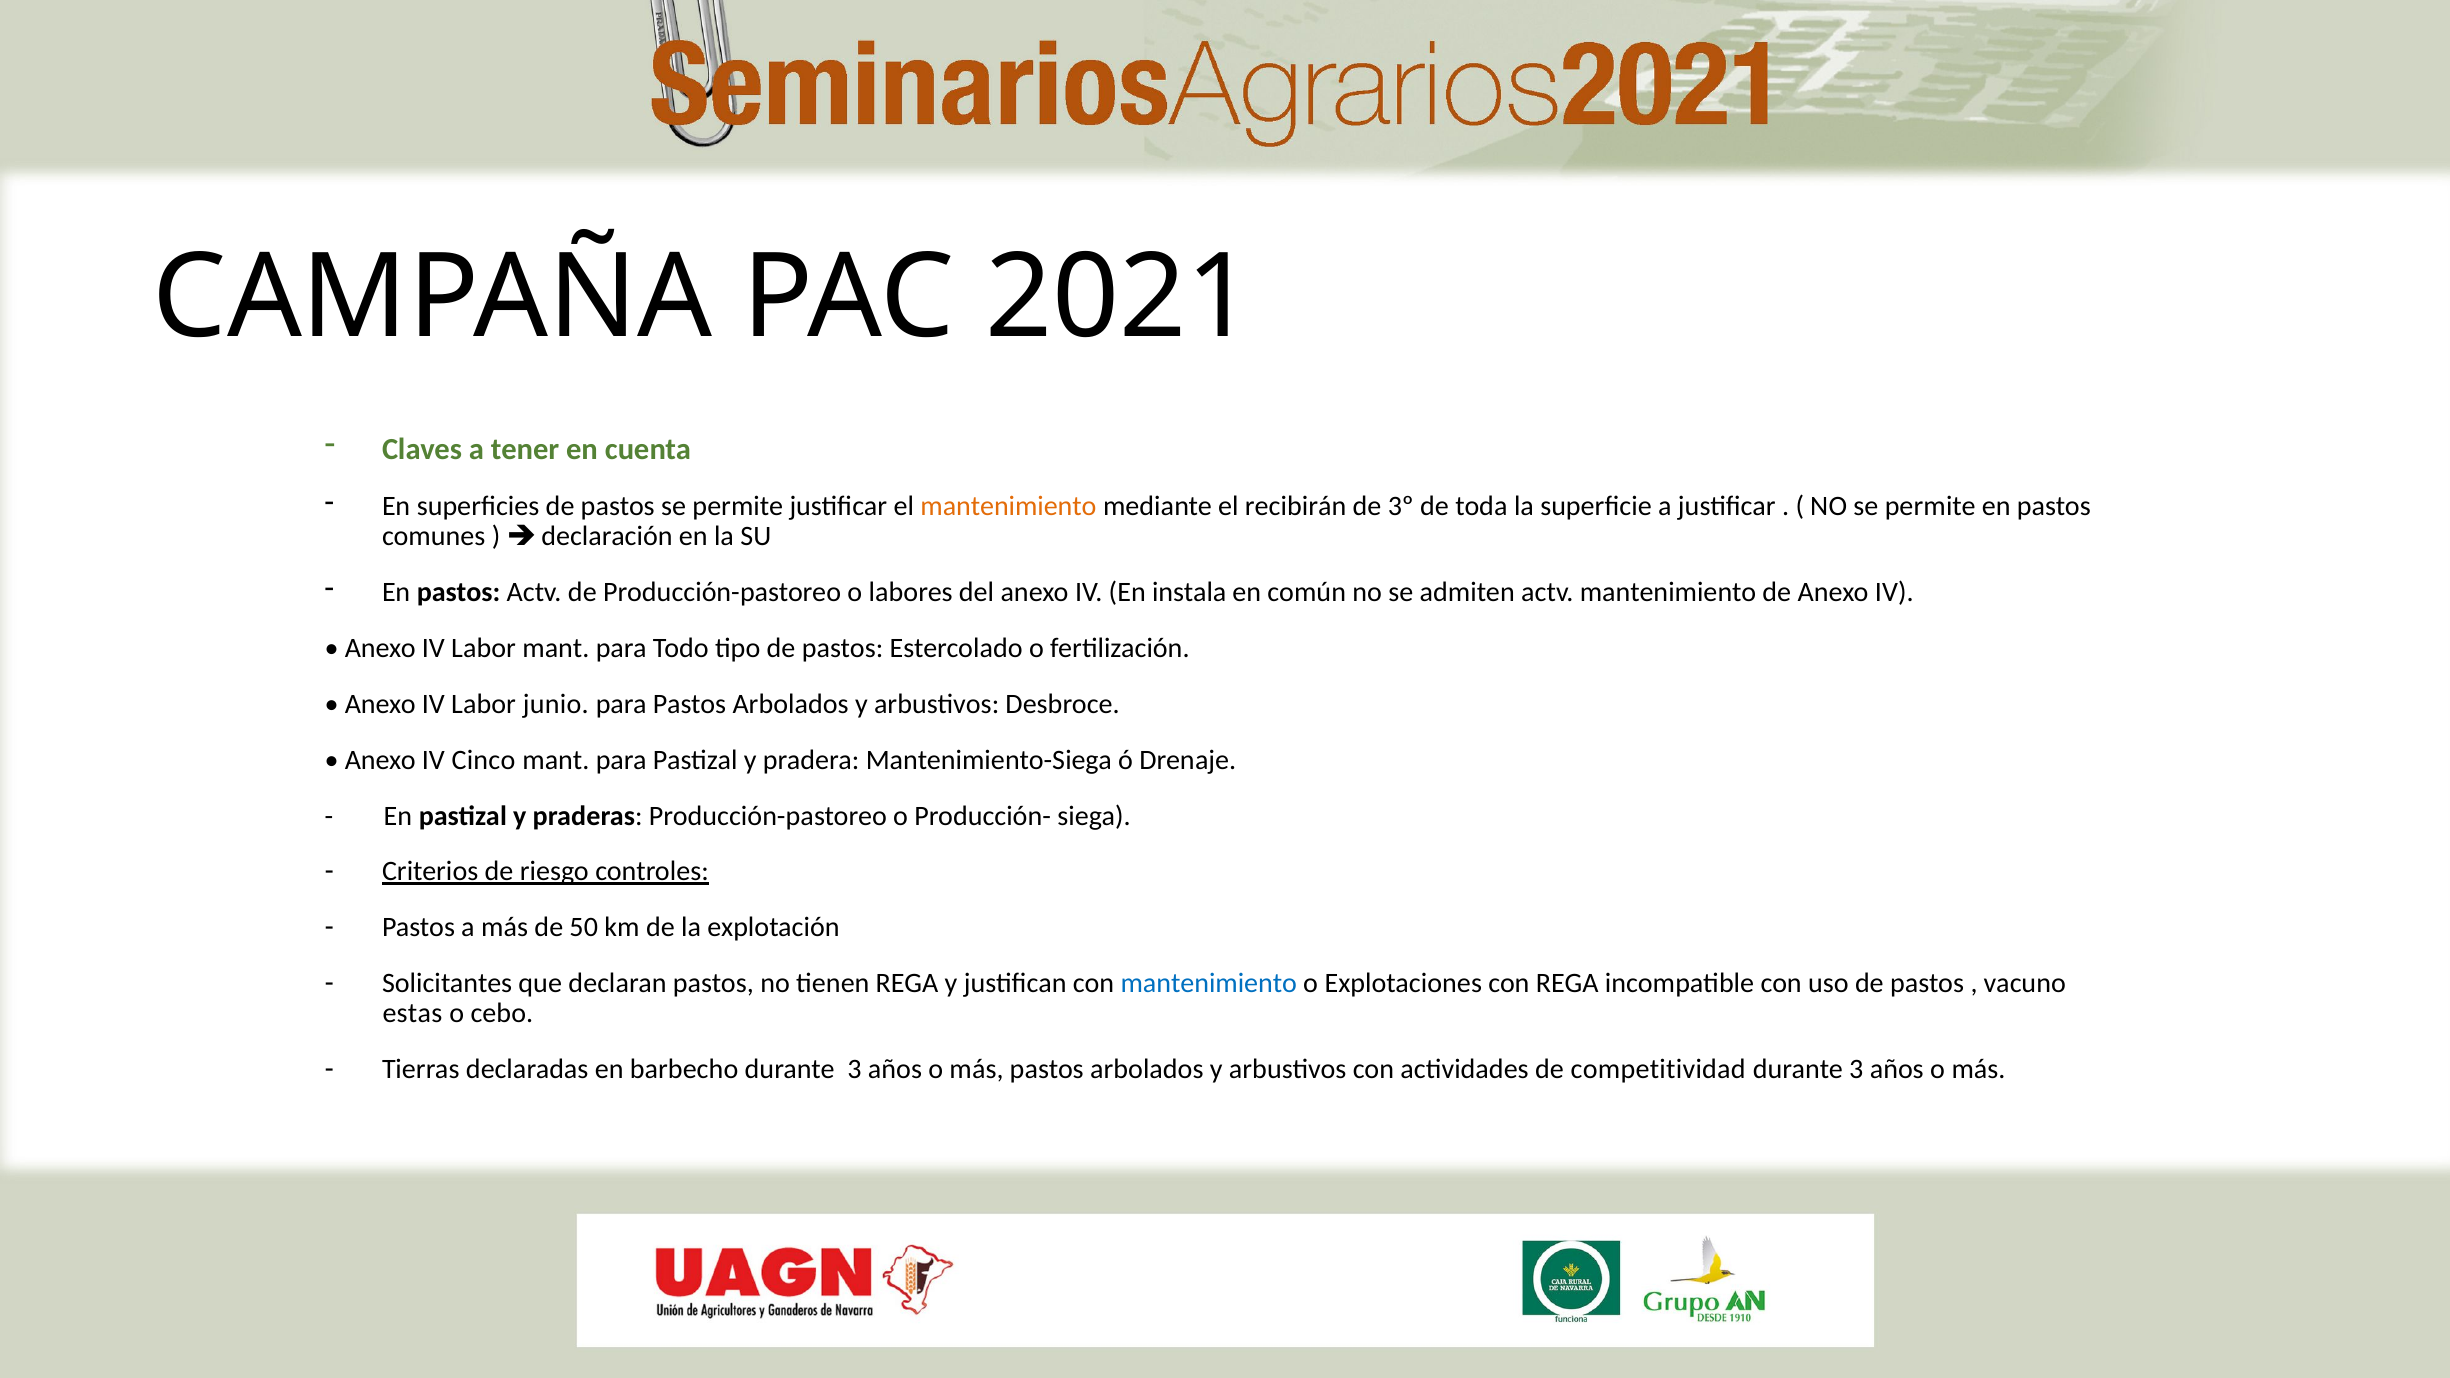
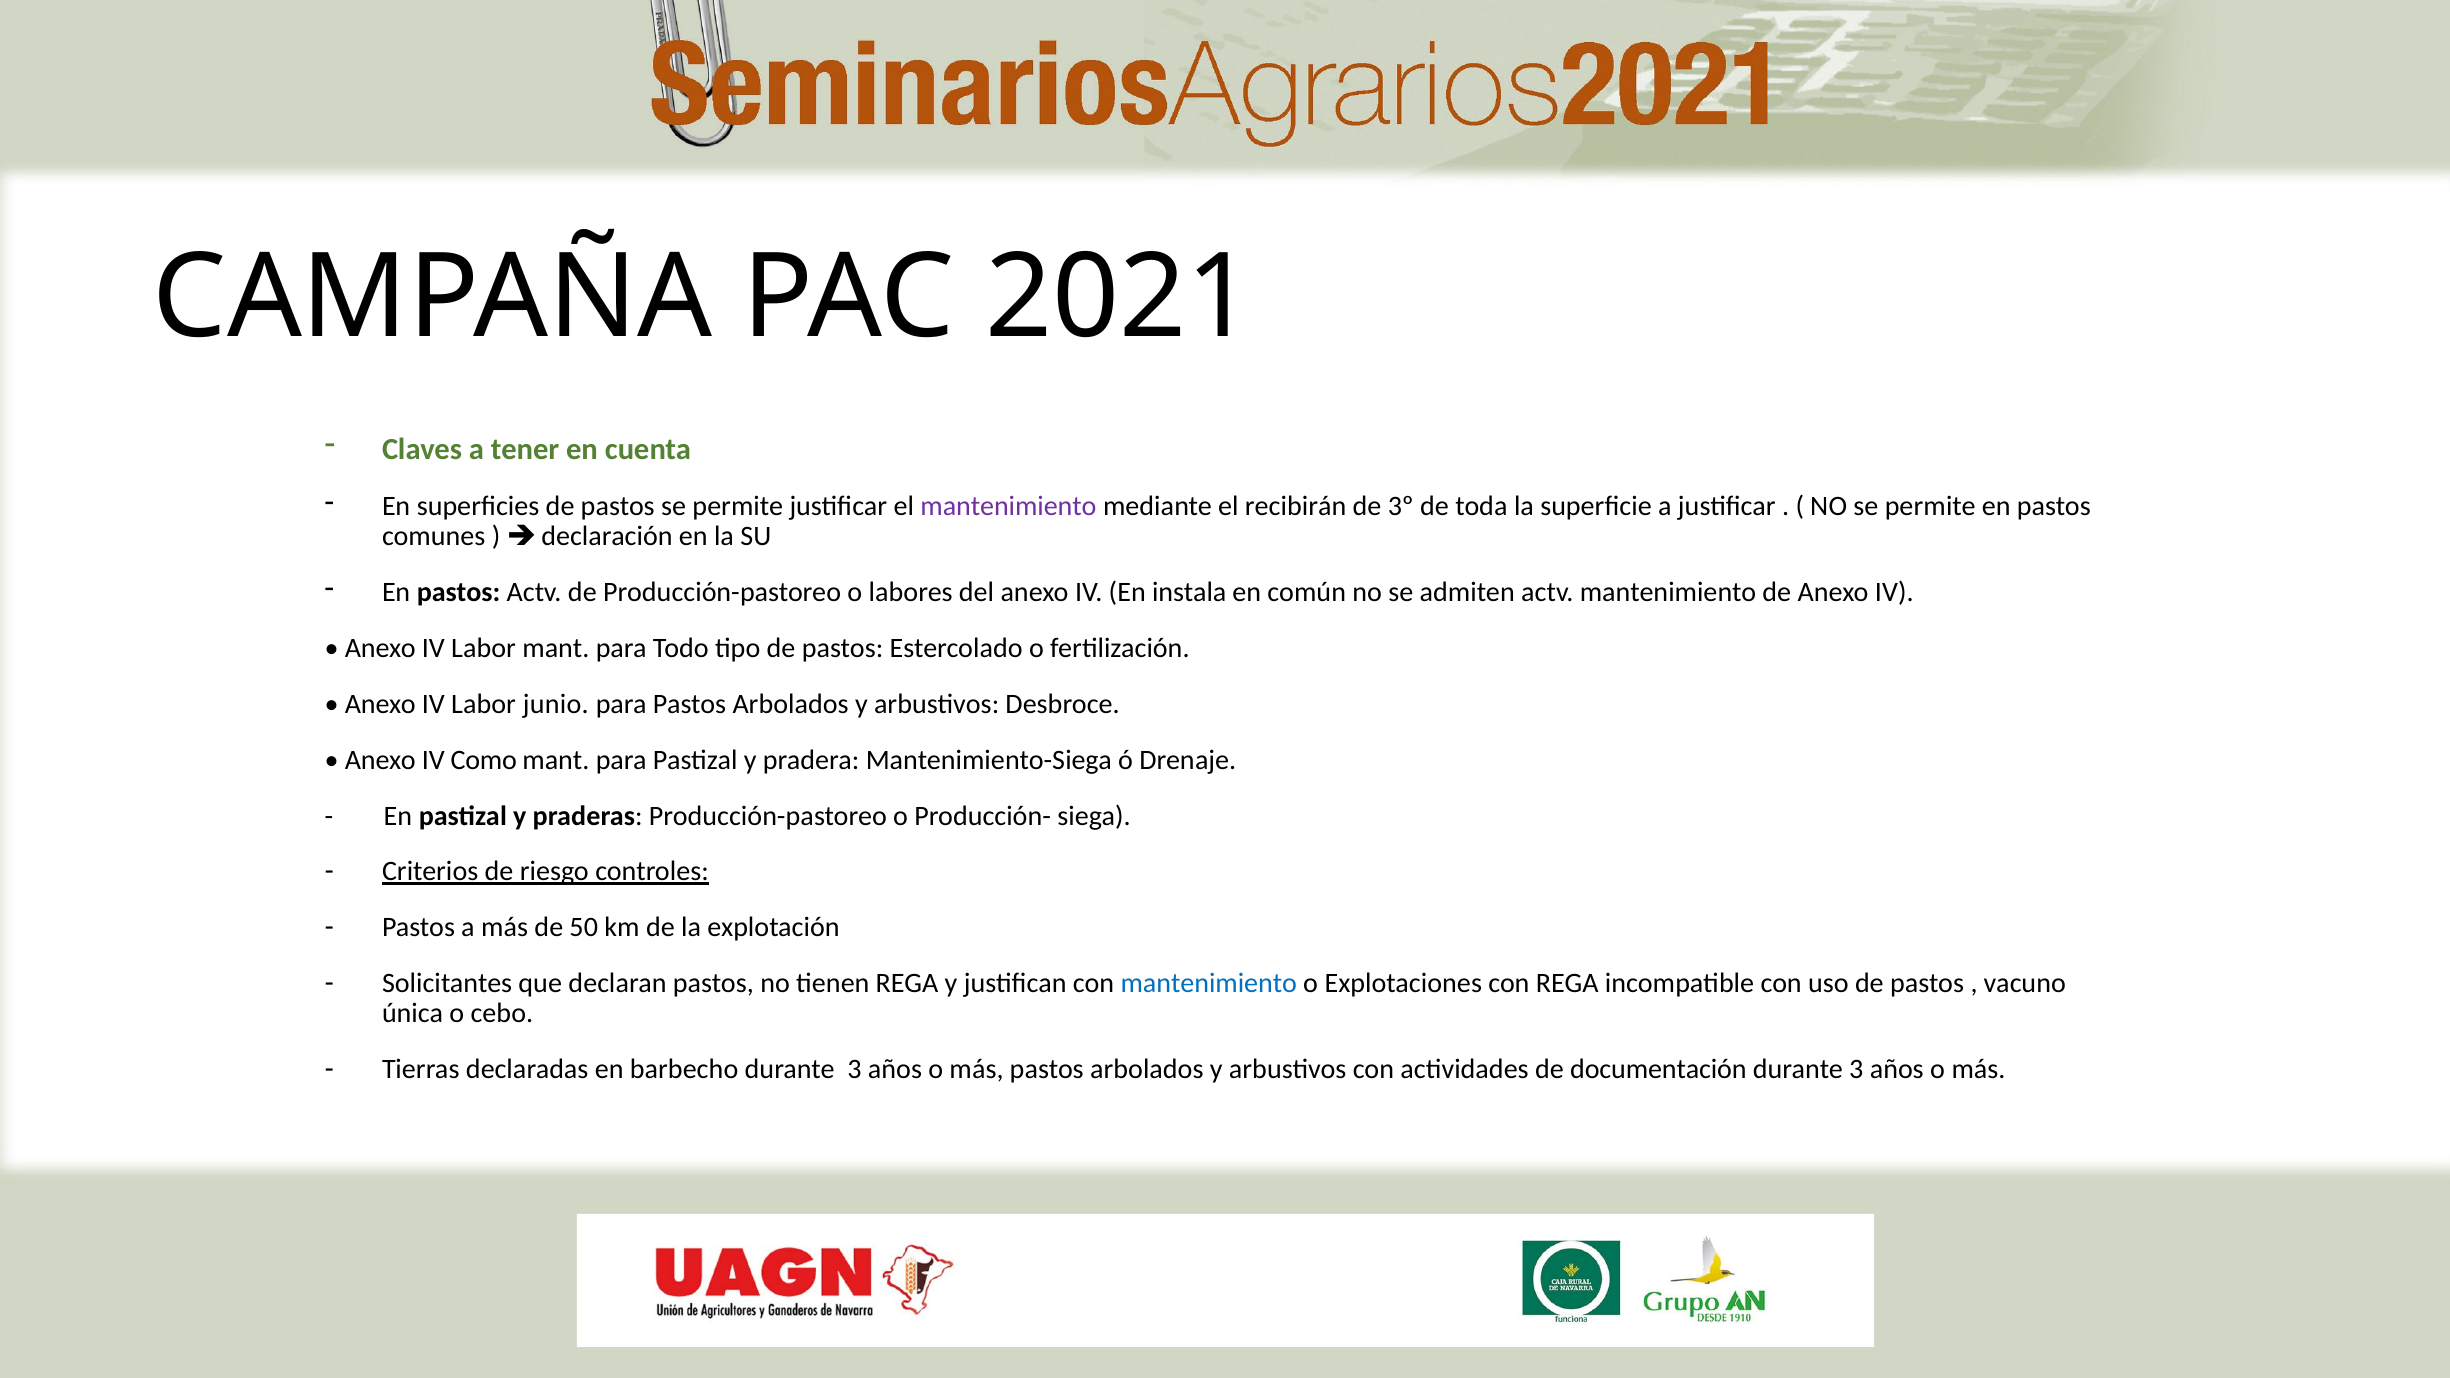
mantenimiento colour: orange -> purple (1008, 506)
Cinco: Cinco -> Como (484, 760)
estas: estas -> única (413, 1014)
competitividad: competitividad -> documentación (1658, 1070)
